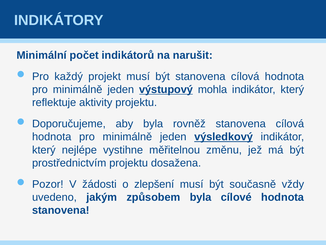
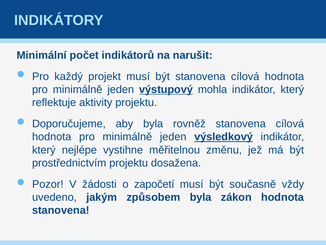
zlepšení: zlepšení -> započetí (154, 184)
cílové: cílové -> zákon (236, 197)
